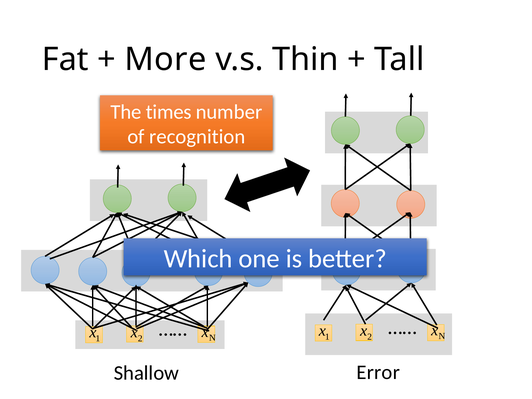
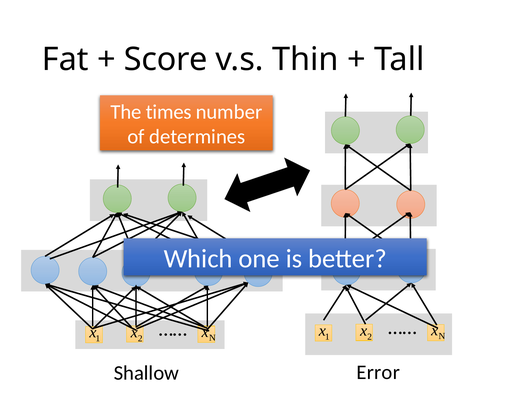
More: More -> Score (166, 60)
recognition: recognition -> determines (197, 137)
